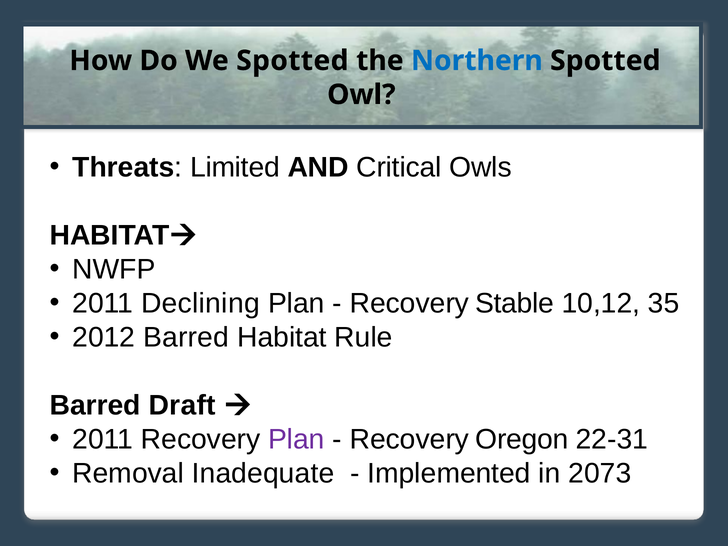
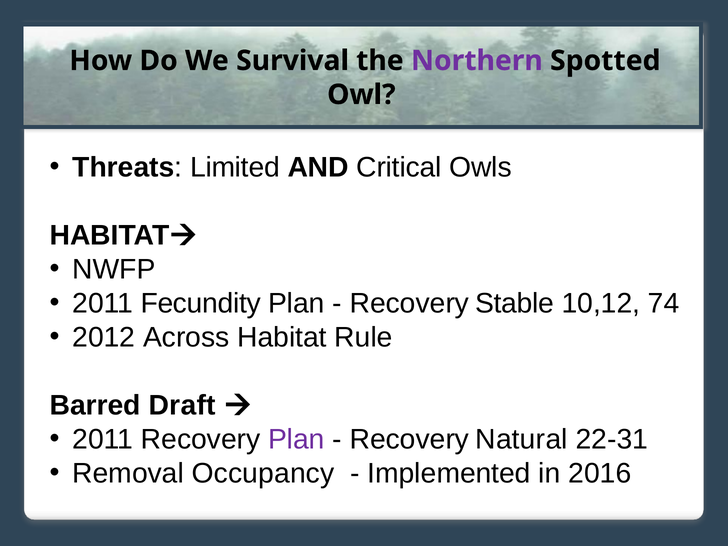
We Spotted: Spotted -> Survival (292, 61)
Northern colour: blue -> purple (477, 61)
Declining: Declining -> Fecundity (201, 303)
35: 35 -> 74 (664, 303)
2012 Barred: Barred -> Across (186, 337)
Oregon: Oregon -> Natural (522, 439)
Inadequate: Inadequate -> Occupancy (263, 473)
2073: 2073 -> 2016 (600, 473)
